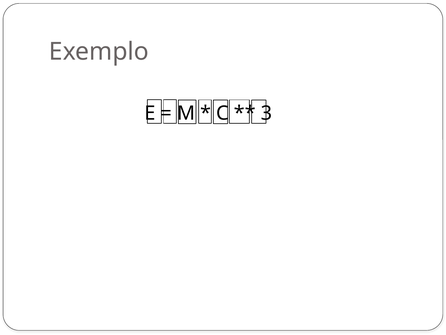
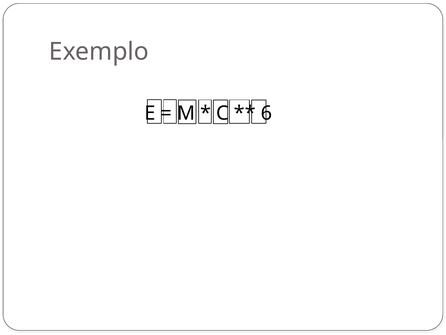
3: 3 -> 6 (267, 113)
